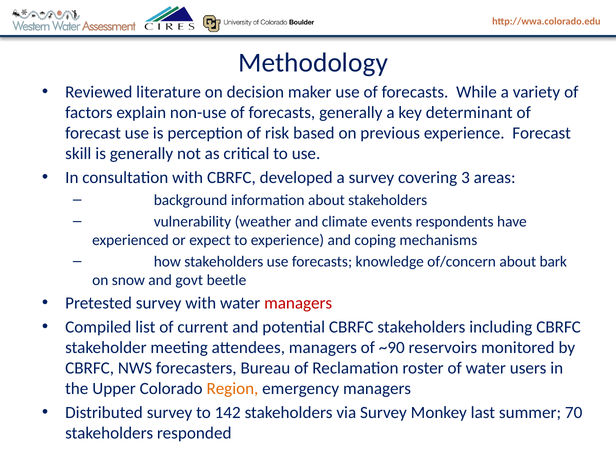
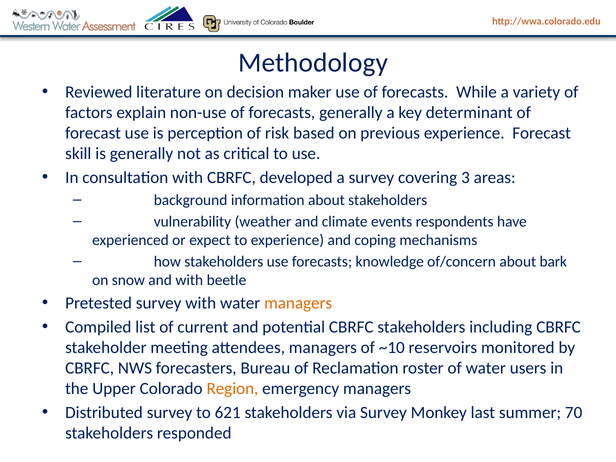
and govt: govt -> with (189, 280)
managers colour: red -> orange (298, 303)
~90: ~90 -> ~10 (392, 348)
142: 142 -> 621 (228, 413)
